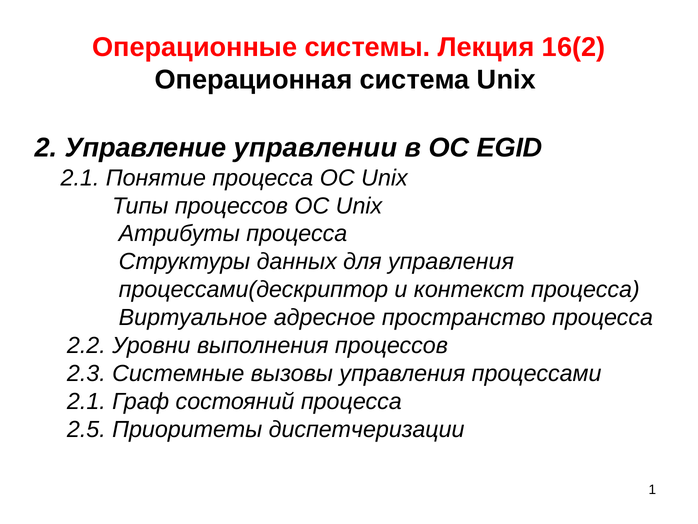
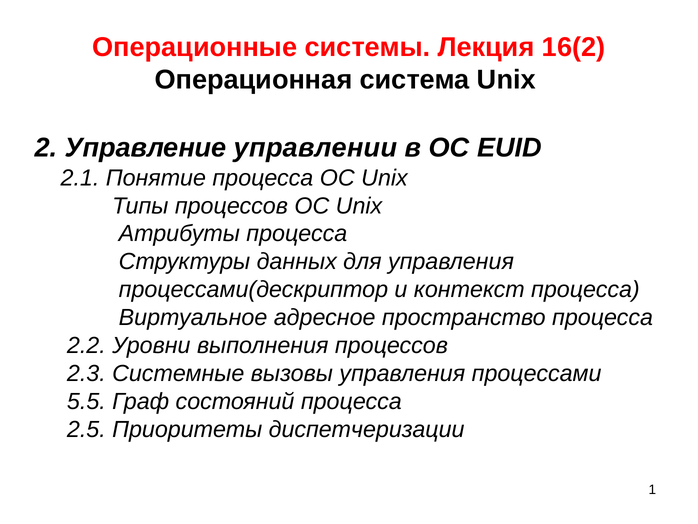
EGID: EGID -> EUID (510, 148)
2.1: 2.1 -> 5.5 (86, 401)
